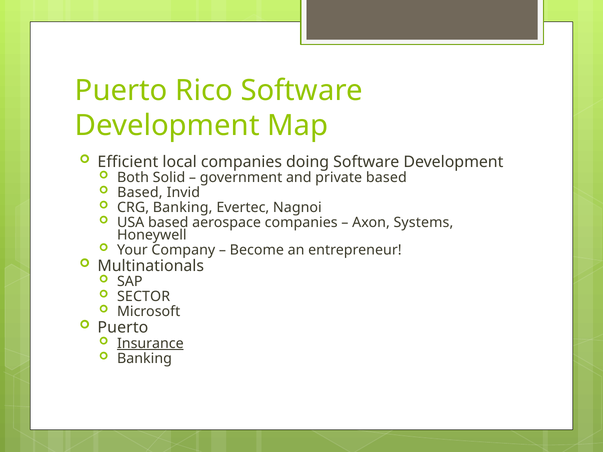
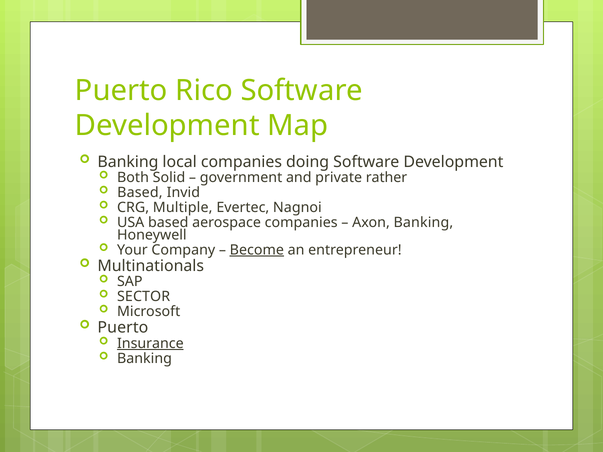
Efficient: Efficient -> Banking (128, 162)
private based: based -> rather (386, 178)
CRG Banking: Banking -> Multiple (183, 208)
Axon Systems: Systems -> Banking (423, 223)
Become underline: none -> present (257, 250)
